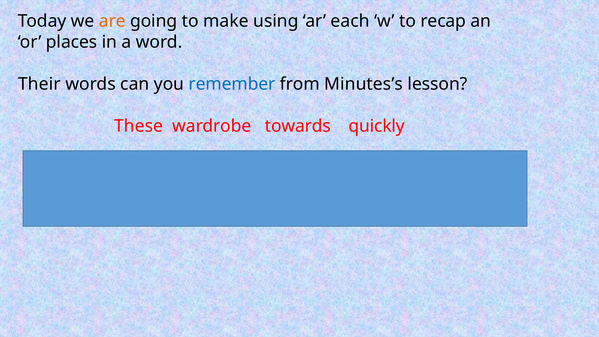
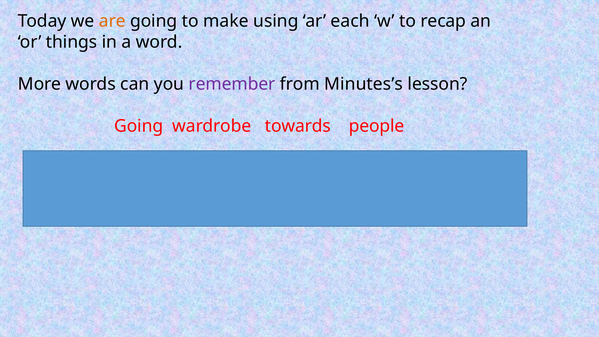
places: places -> things (72, 42)
Their: Their -> More (40, 84)
remember colour: blue -> purple (232, 84)
These: These -> Going (139, 126)
quickly: quickly -> people (377, 126)
